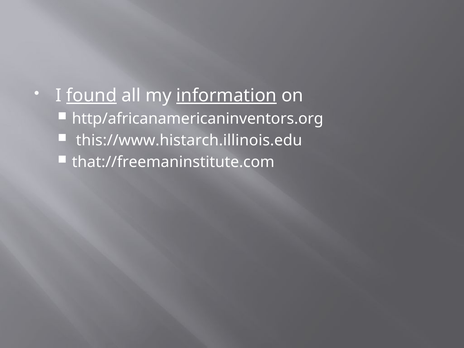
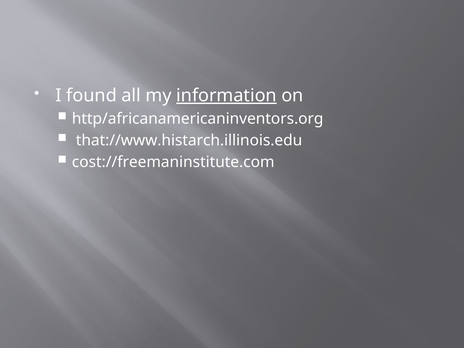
found underline: present -> none (92, 96)
this://www.histarch.illinois.edu: this://www.histarch.illinois.edu -> that://www.histarch.illinois.edu (189, 140)
that://freemaninstitute.com: that://freemaninstitute.com -> cost://freemaninstitute.com (173, 162)
